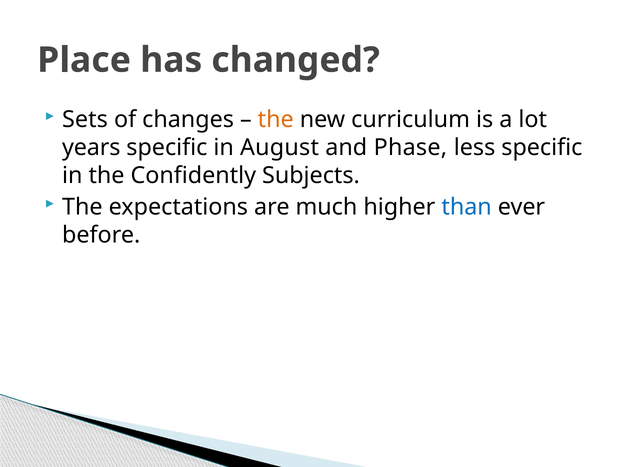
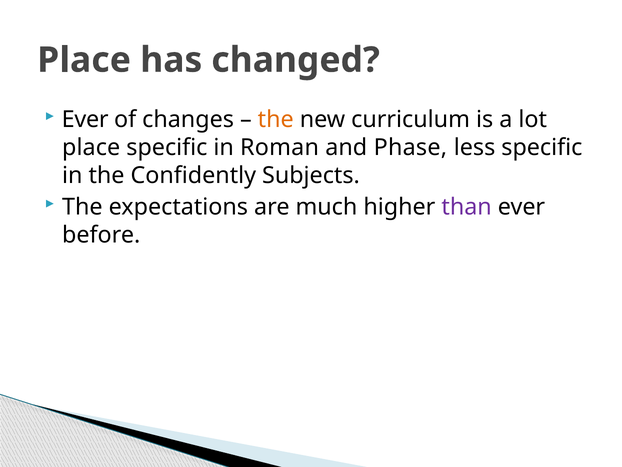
Sets: Sets -> Ever (85, 119)
years: years -> place (91, 147)
August: August -> Roman (280, 147)
than colour: blue -> purple (467, 207)
